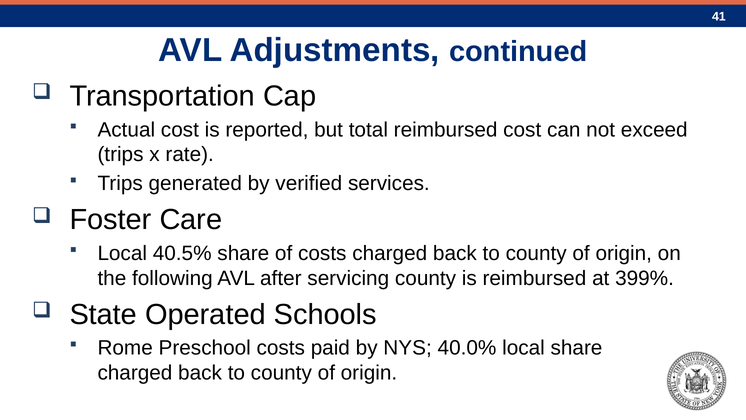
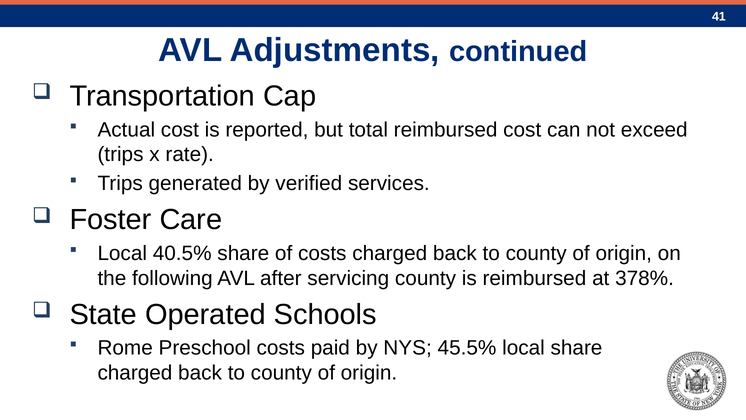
399%: 399% -> 378% (645, 278)
40.0%: 40.0% -> 45.5% (467, 348)
